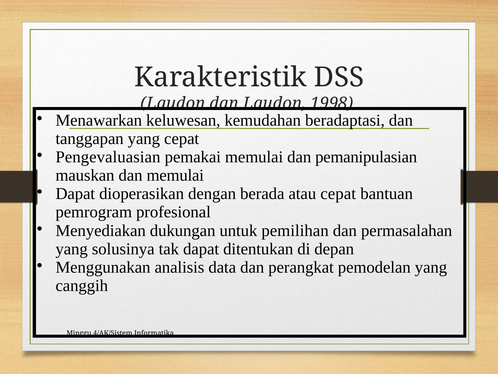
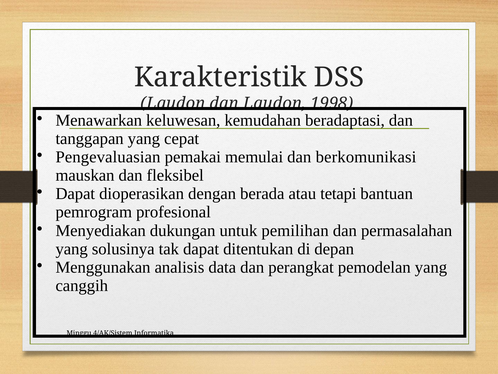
pemanipulasian: pemanipulasian -> berkomunikasi (366, 157)
dan memulai: memulai -> fleksibel (175, 175)
atau cepat: cepat -> tetapi (338, 194)
